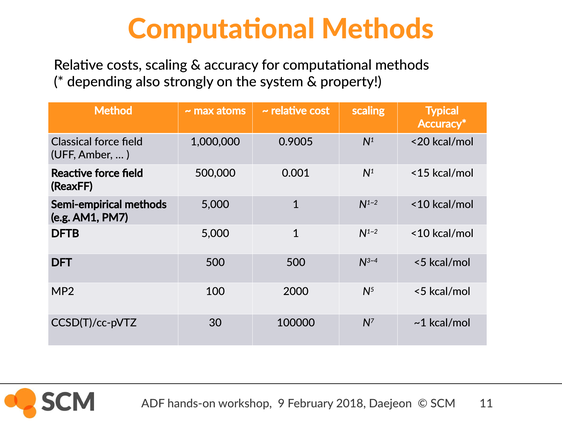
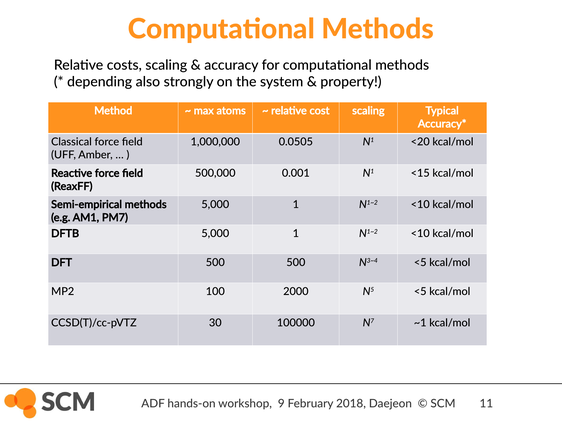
0.9005: 0.9005 -> 0.0505 (296, 142)
